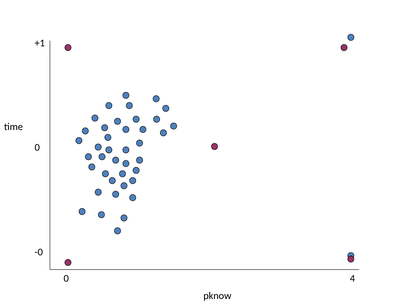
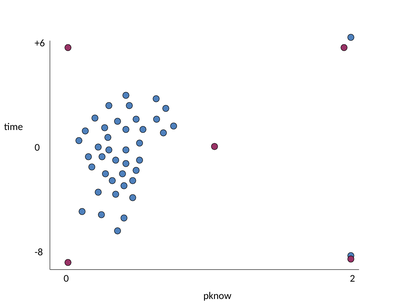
+1: +1 -> +6 (40, 43)
-0: -0 -> -8 (39, 252)
4: 4 -> 2 (352, 278)
